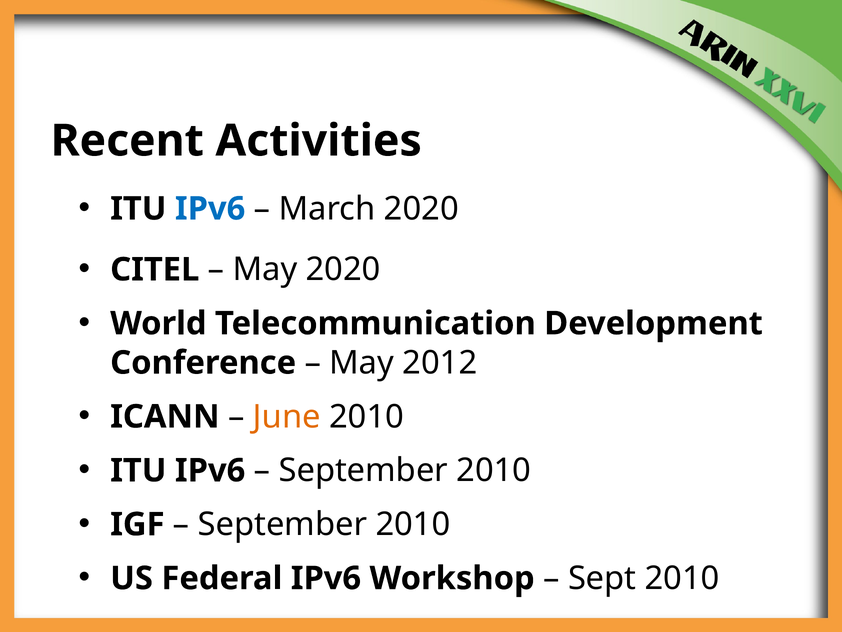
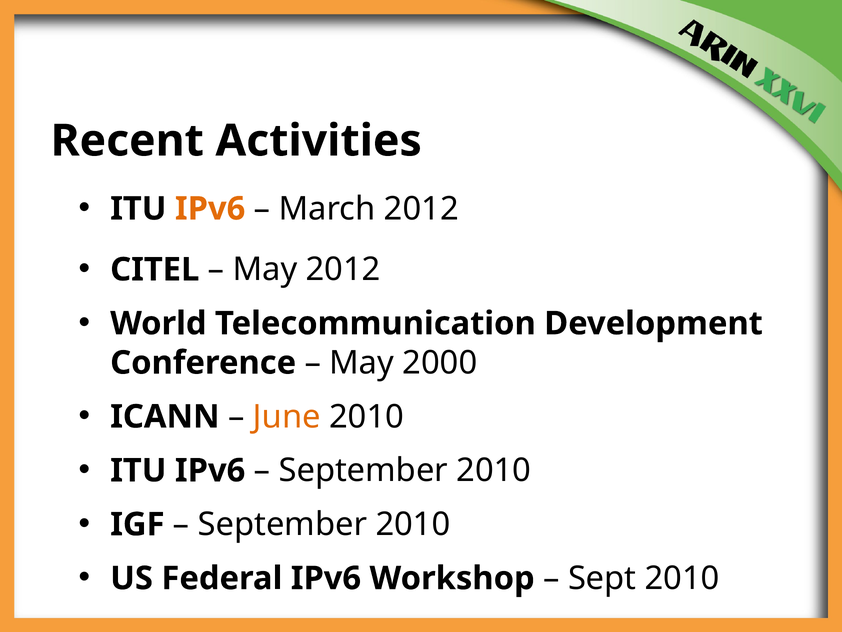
IPv6 colour: blue -> orange (210, 209)
March 2020: 2020 -> 2012 (421, 209)
May 2020: 2020 -> 2012 (343, 269)
2012: 2012 -> 2000 (440, 363)
